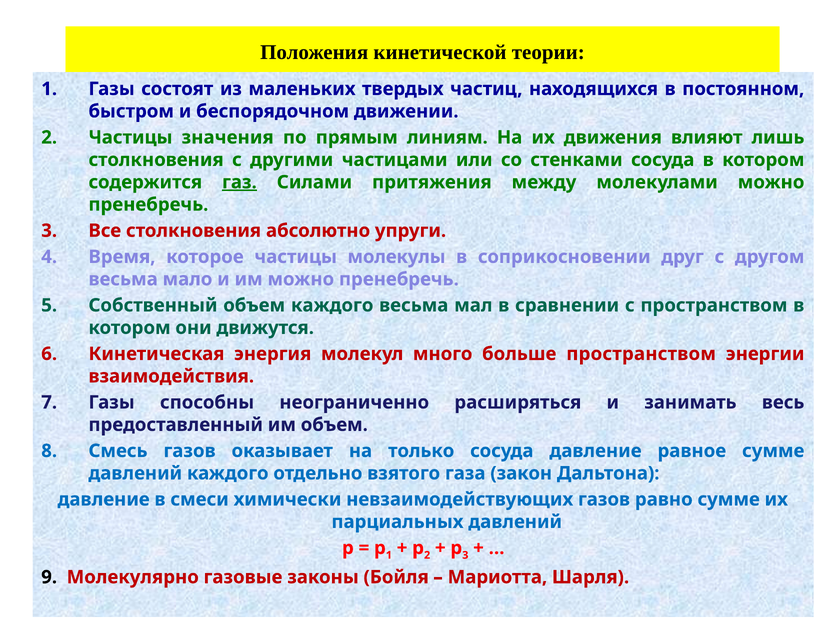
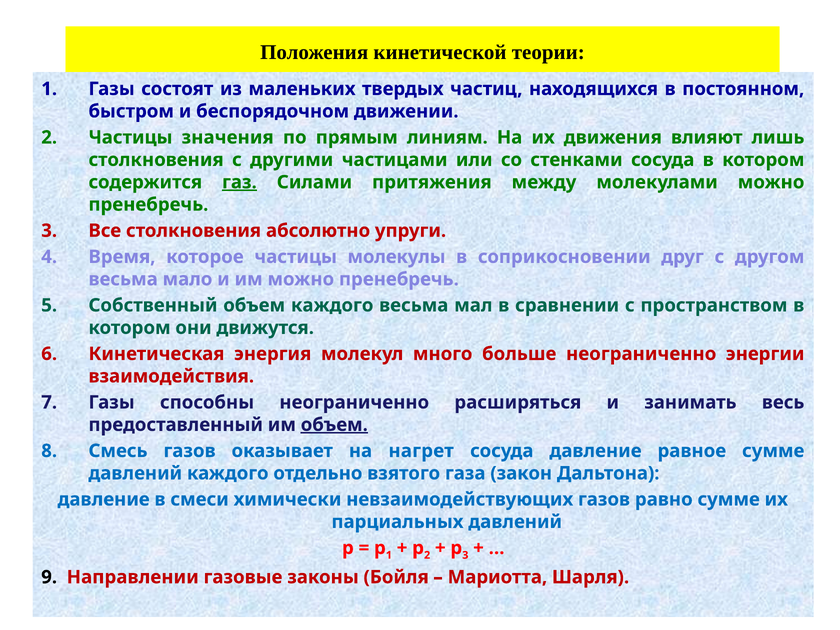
больше пространством: пространством -> неограниченно (641, 354)
объем underline: none -> present (334, 425)
только: только -> нагрет (421, 451)
Молекулярно: Молекулярно -> Направлении (133, 577)
